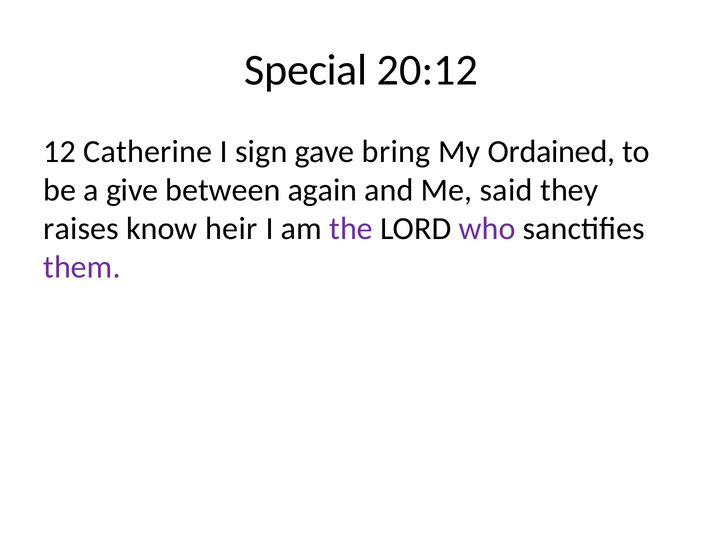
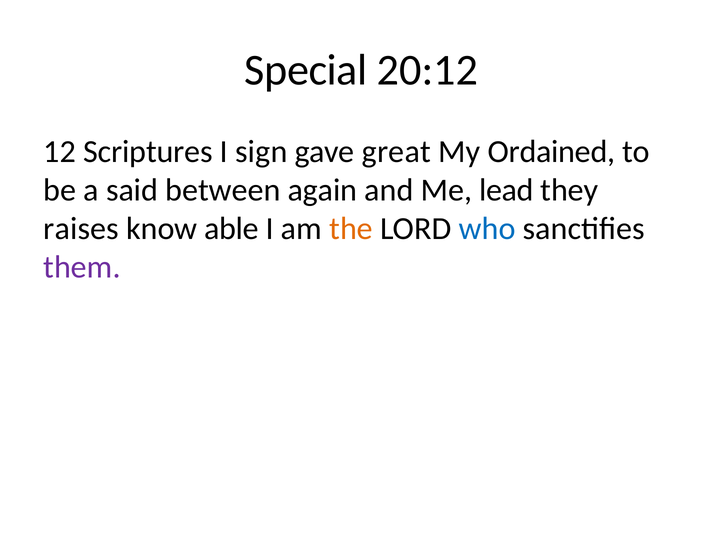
Catherine: Catherine -> Scriptures (148, 152)
bring: bring -> great (396, 152)
give: give -> said (132, 190)
said: said -> lead (506, 190)
heir: heir -> able (232, 229)
the colour: purple -> orange (351, 229)
who colour: purple -> blue (487, 229)
